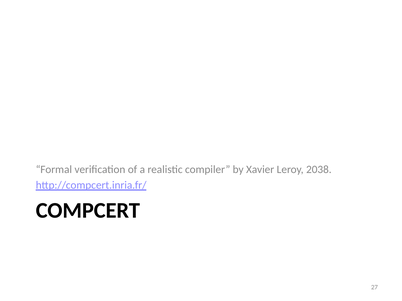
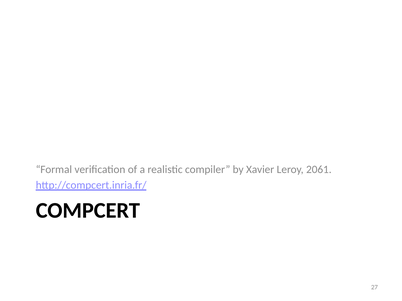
2038: 2038 -> 2061 (319, 170)
